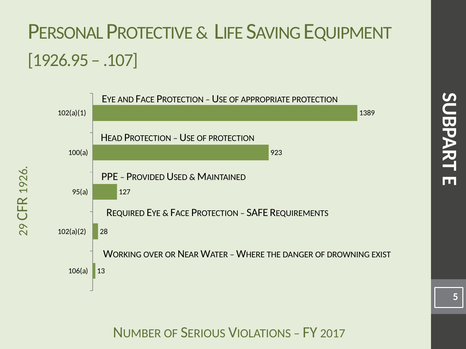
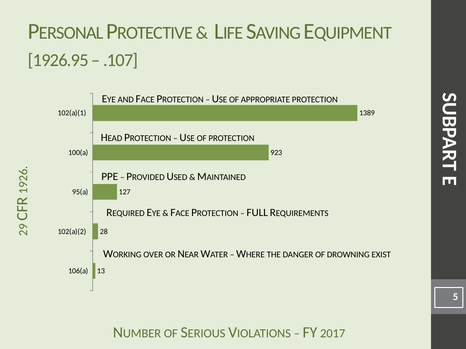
SAFE: SAFE -> FULL (257, 213)
